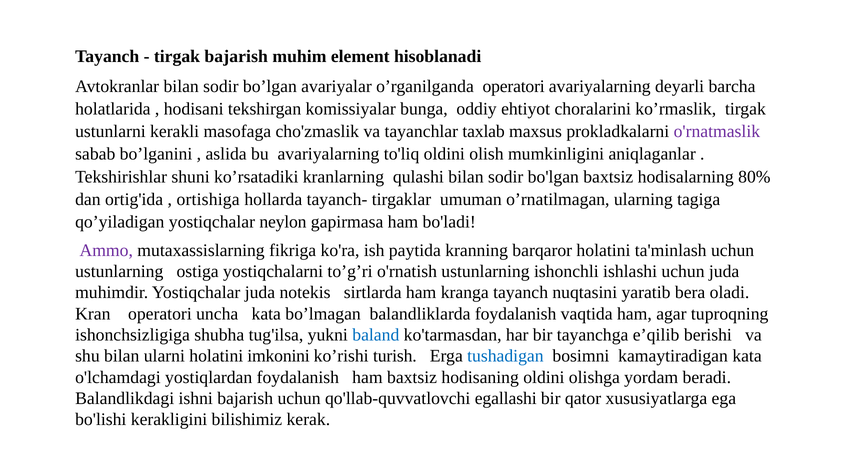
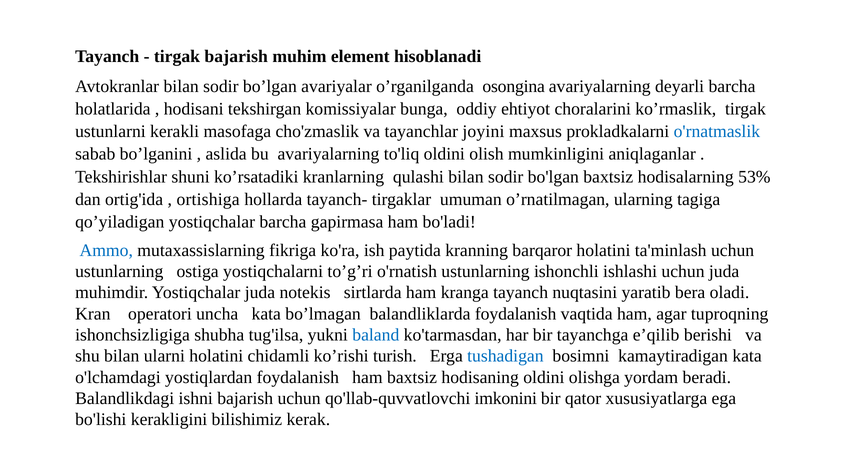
o’rganilganda operatori: operatori -> osongina (514, 86)
taxlab: taxlab -> joyini (483, 131)
o'rnatmaslik colour: purple -> blue (717, 131)
80%: 80% -> 53% (754, 177)
yostiqchalar neylon: neylon -> barcha (283, 222)
Ammo colour: purple -> blue (106, 250)
imkonini: imkonini -> chidamli (278, 356)
egallashi: egallashi -> imkonini (506, 398)
